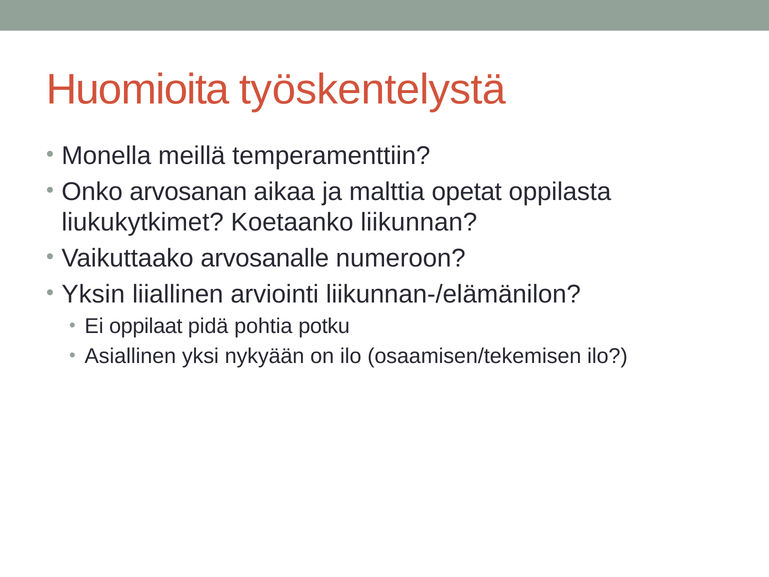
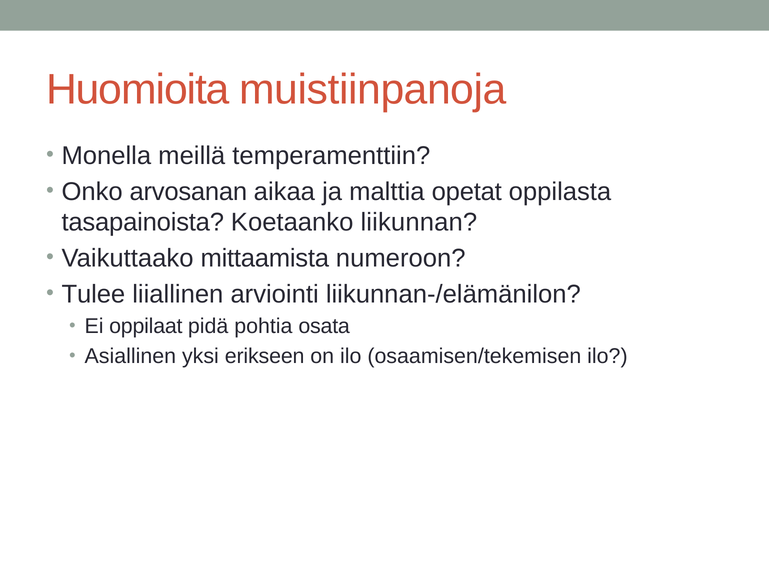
työskentelystä: työskentelystä -> muistiinpanoja (373, 90)
liukukytkimet: liukukytkimet -> tasapainoista (143, 222)
arvosanalle: arvosanalle -> mittaamista (265, 258)
Yksin: Yksin -> Tulee (93, 294)
potku: potku -> osata (324, 326)
nykyään: nykyään -> erikseen (265, 356)
